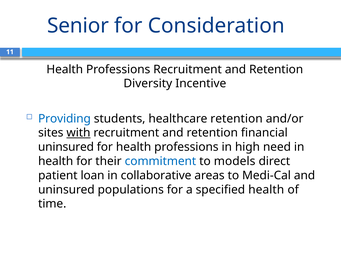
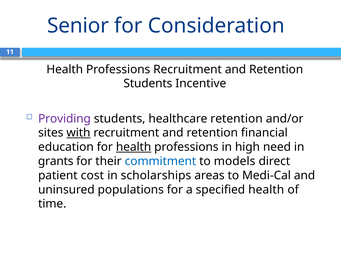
Diversity: Diversity -> Students (148, 83)
Providing colour: blue -> purple (64, 118)
uninsured: uninsured -> education (66, 147)
health underline: none -> present (134, 147)
health: health -> grants (56, 161)
loan: loan -> cost (92, 175)
collaborative: collaborative -> scholarships (156, 175)
